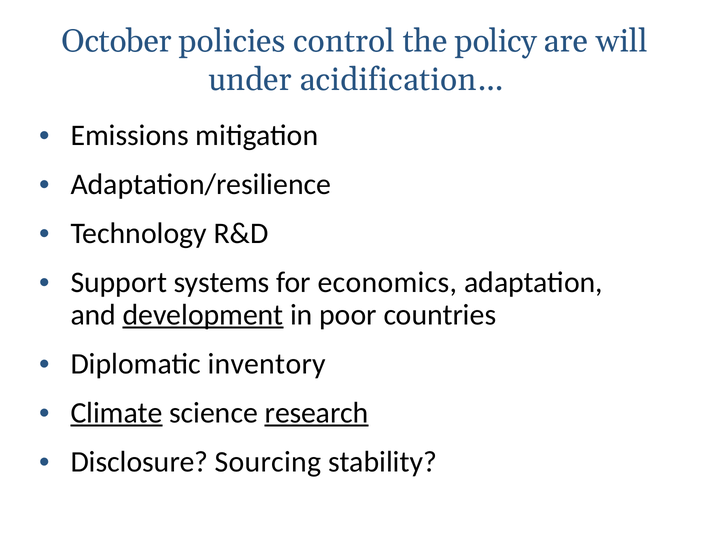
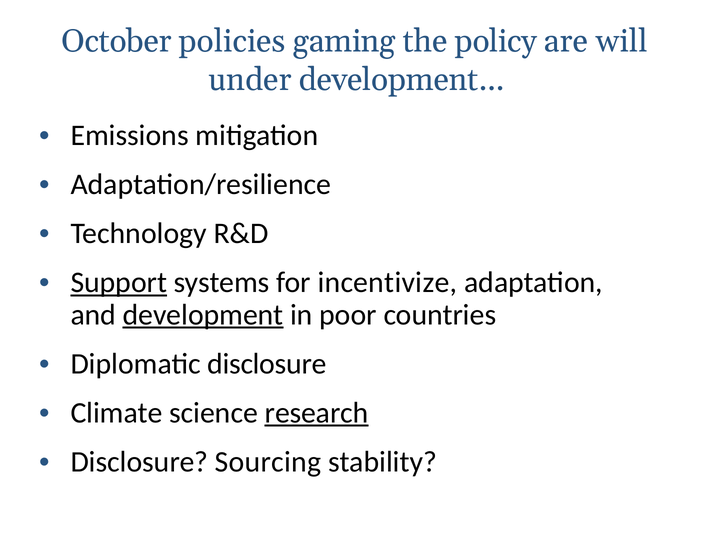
control: control -> gaming (344, 41)
acidification…: acidification… -> development… (401, 80)
Support underline: none -> present (119, 283)
economics: economics -> incentivize (387, 283)
Diplomatic inventory: inventory -> disclosure (267, 364)
Climate underline: present -> none (116, 413)
